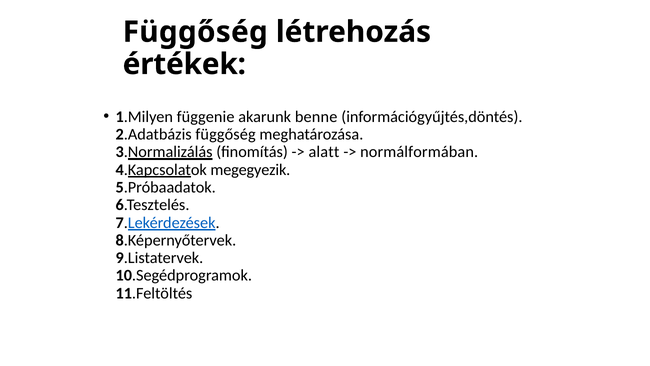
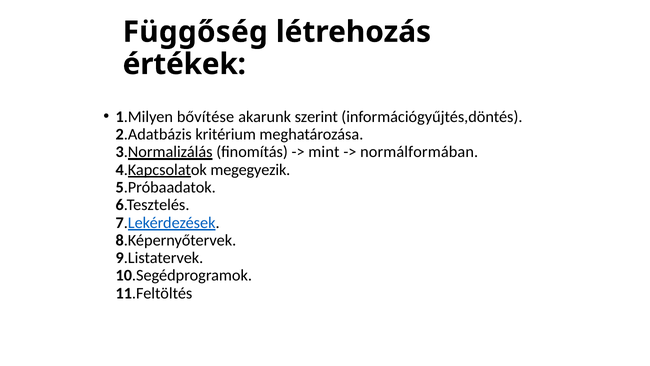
függenie: függenie -> bővítése (206, 117)
benne: benne -> szerint (316, 117)
2.Adatbázis függőség: függőség -> kritérium (226, 134)
alatt: alatt -> mint (324, 152)
